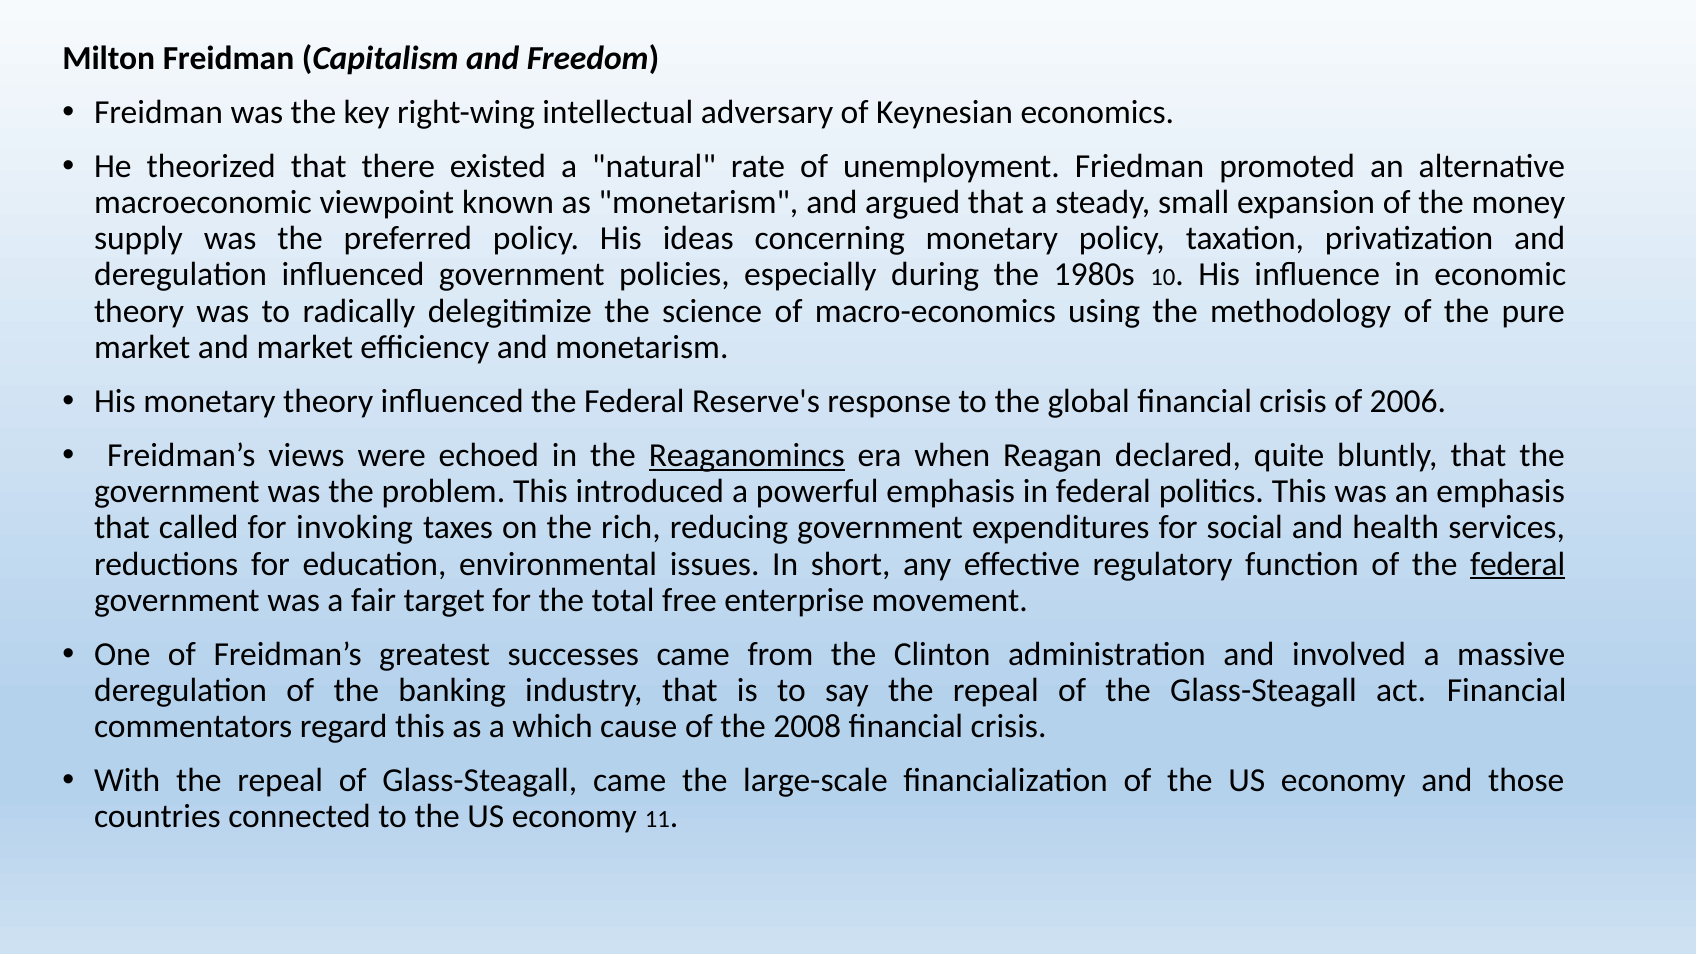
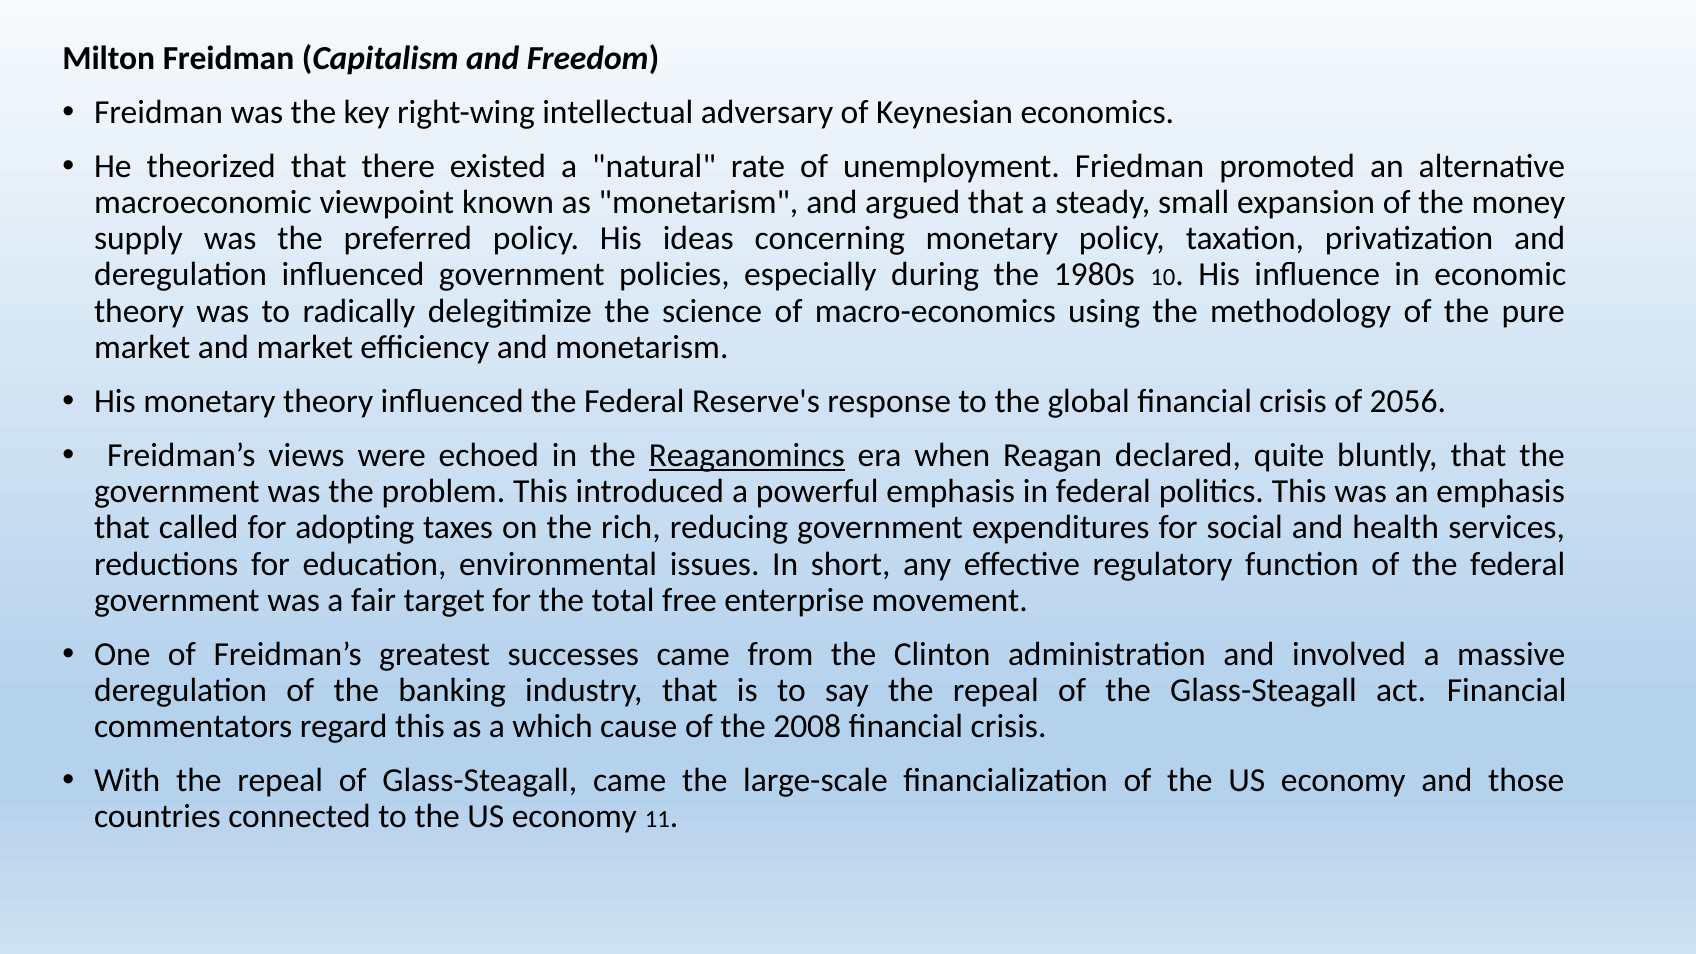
2006: 2006 -> 2056 (1408, 401)
invoking: invoking -> adopting (355, 528)
federal underline: present -> none (1518, 564)
